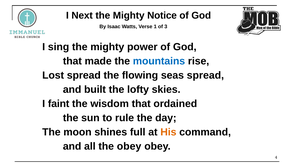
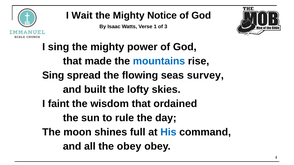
Next: Next -> Wait (82, 16)
Lost: Lost -> Sing (53, 75)
seas spread: spread -> survey (205, 75)
His colour: orange -> blue (168, 132)
